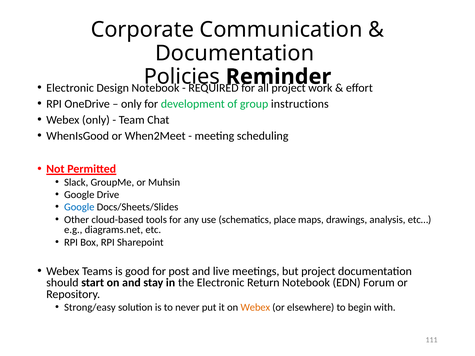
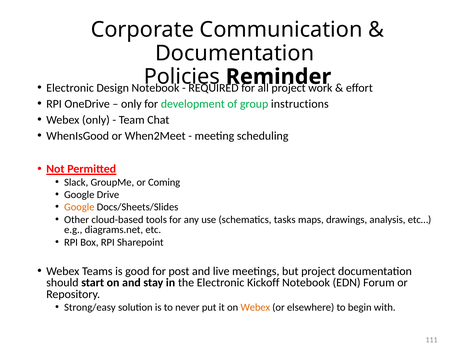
Muhsin: Muhsin -> Coming (164, 182)
Google colour: blue -> orange (79, 207)
place: place -> tasks (285, 220)
Return: Return -> Kickoff (263, 283)
